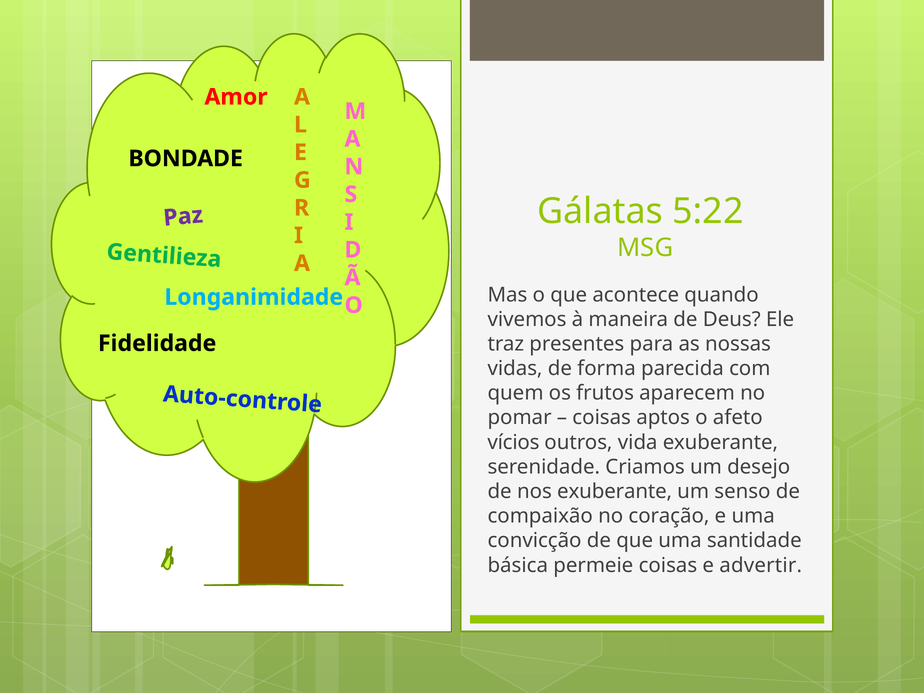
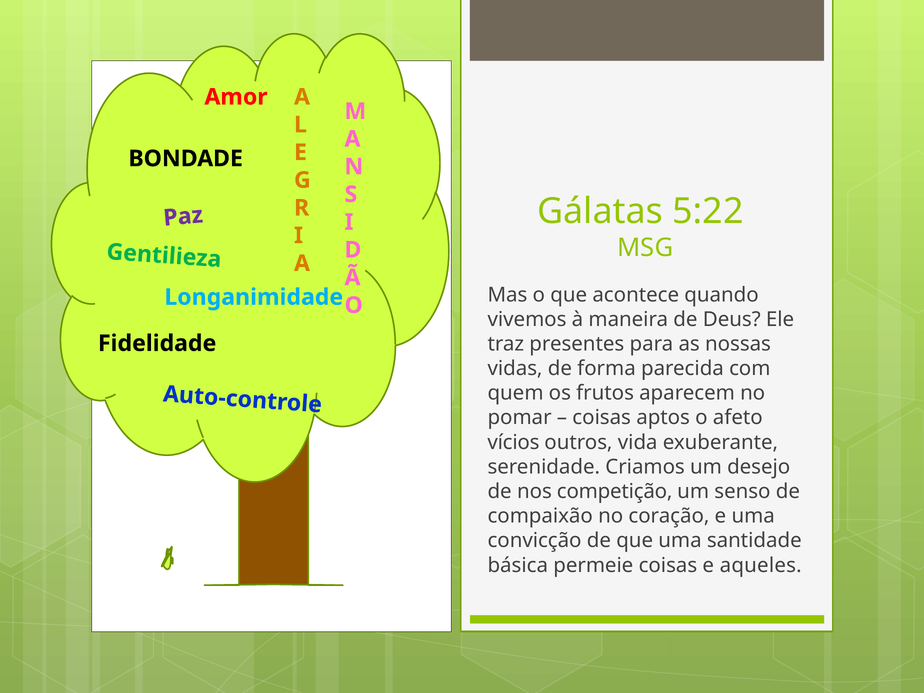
nos exuberante: exuberante -> competição (615, 491)
advertir: advertir -> aqueles (761, 565)
